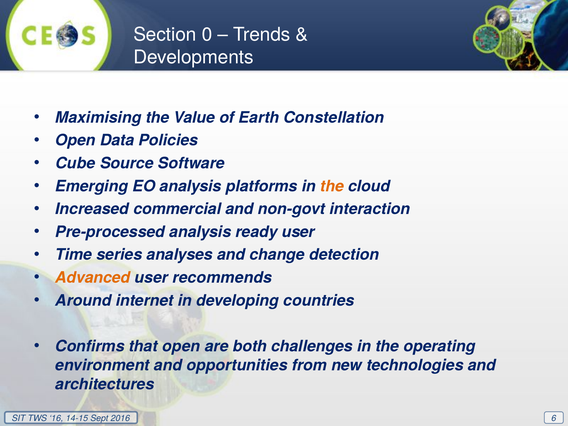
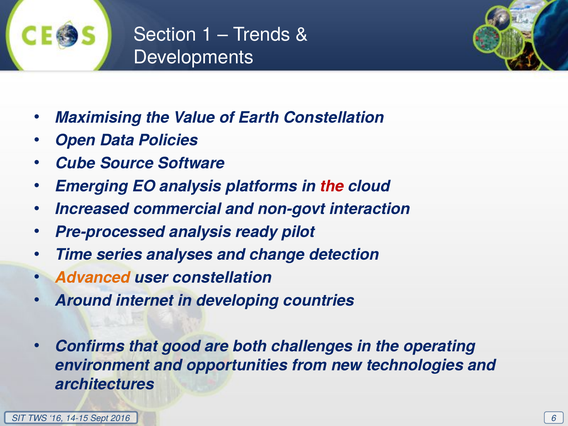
0: 0 -> 1 (207, 34)
the colour: orange -> red (332, 186)
ready user: user -> pilot (298, 232)
user recommends: recommends -> constellation (222, 278)
that open: open -> good (181, 346)
